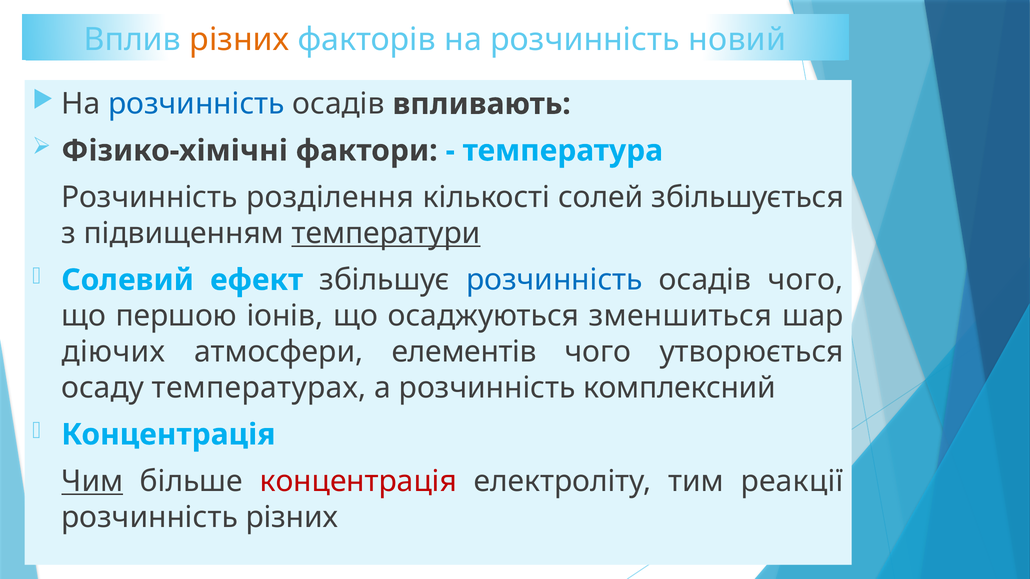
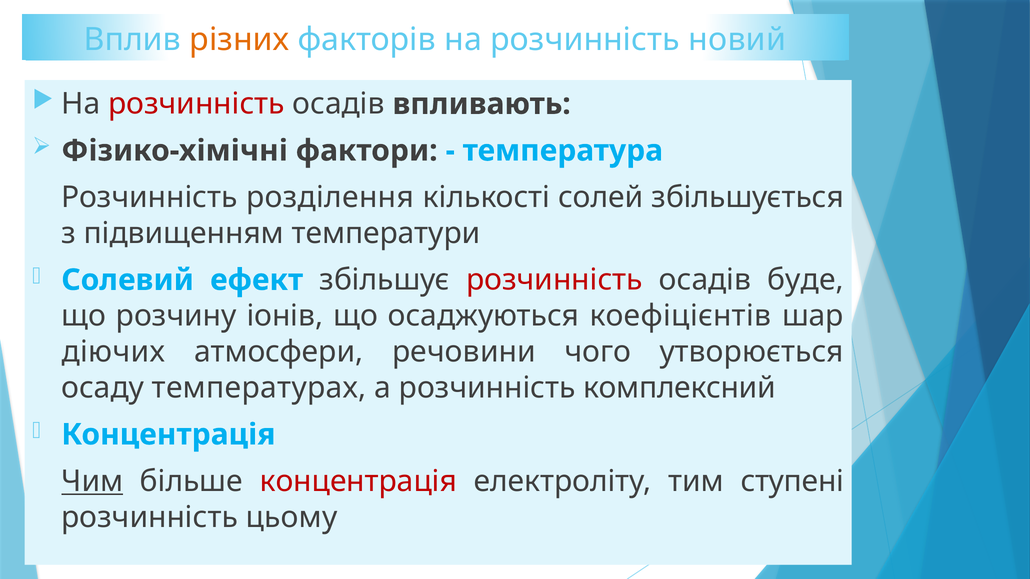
розчинність colour: blue -> red (196, 104)
температури underline: present -> none (386, 233)
розчинність colour: blue -> red (554, 280)
осадів чого: чого -> буде (806, 280)
першою: першою -> розчину (176, 316)
зменшиться: зменшиться -> коефіцієнтів (680, 316)
елементів: елементів -> речовини (464, 352)
реакції: реакції -> ступені (792, 482)
розчинність різних: різних -> цьому (292, 518)
